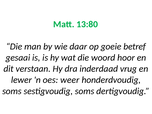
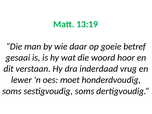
13:80: 13:80 -> 13:19 (87, 24)
weer: weer -> moet (70, 80)
